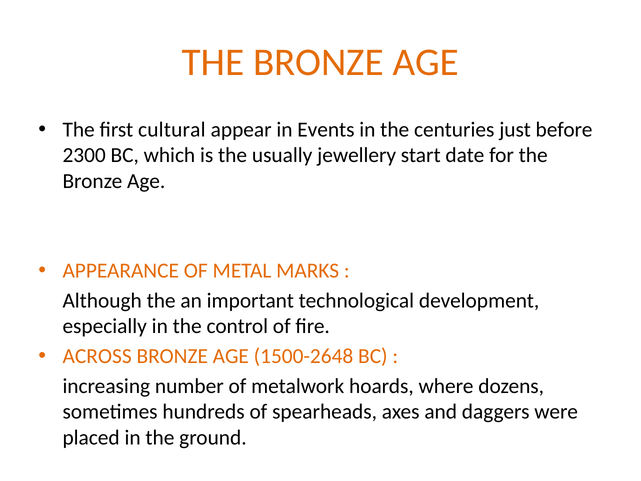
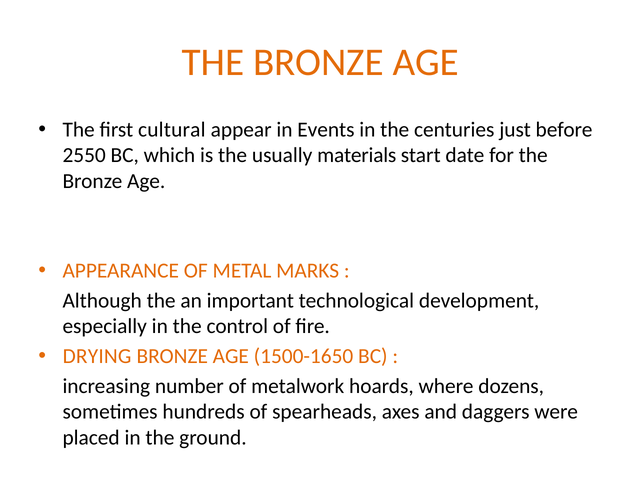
2300: 2300 -> 2550 (84, 155)
jewellery: jewellery -> materials (357, 155)
ACROSS: ACROSS -> DRYING (97, 356)
1500-2648: 1500-2648 -> 1500-1650 (303, 356)
